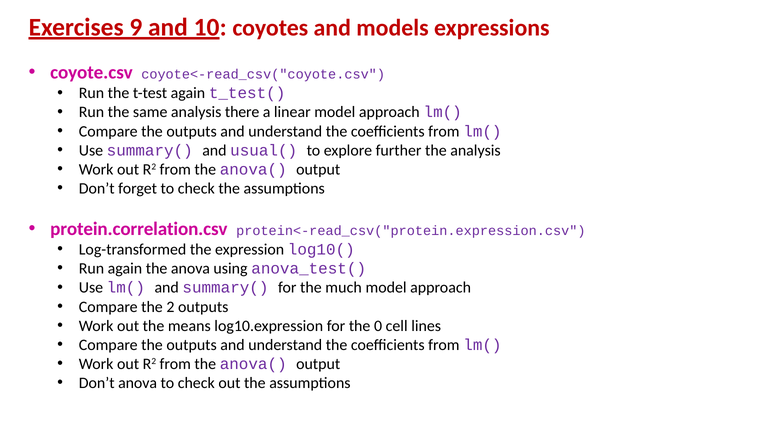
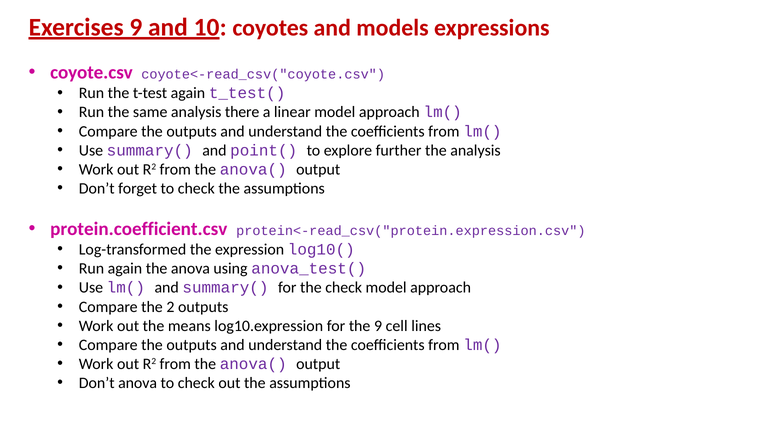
usual(: usual( -> point( (264, 150)
protein.correlation.csv: protein.correlation.csv -> protein.coefficient.csv (139, 229)
the much: much -> check (344, 288)
the 0: 0 -> 9 (378, 326)
